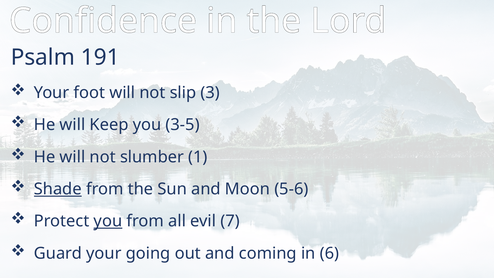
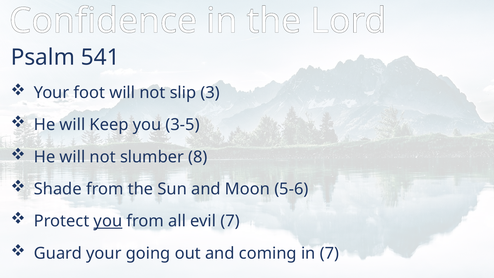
191: 191 -> 541 (100, 57)
1: 1 -> 8 (198, 157)
Shade underline: present -> none (58, 189)
in 6: 6 -> 7 (329, 253)
